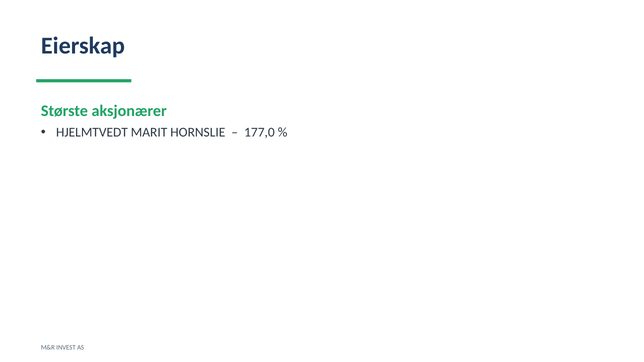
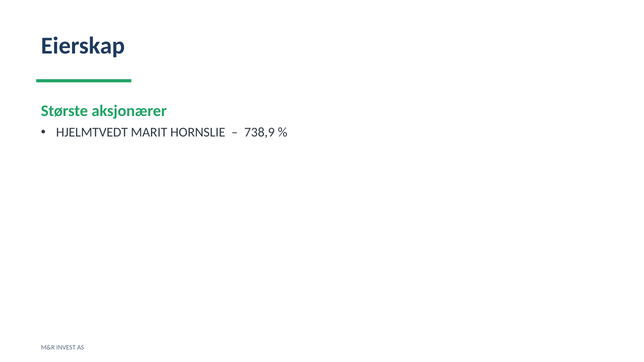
177,0: 177,0 -> 738,9 (259, 132)
